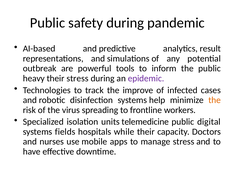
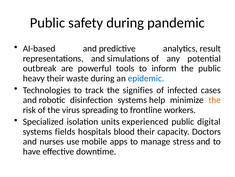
their stress: stress -> waste (78, 78)
epidemic colour: purple -> blue (146, 78)
improve: improve -> signifies (138, 90)
telemedicine: telemedicine -> experienced (145, 121)
while: while -> blood (124, 131)
